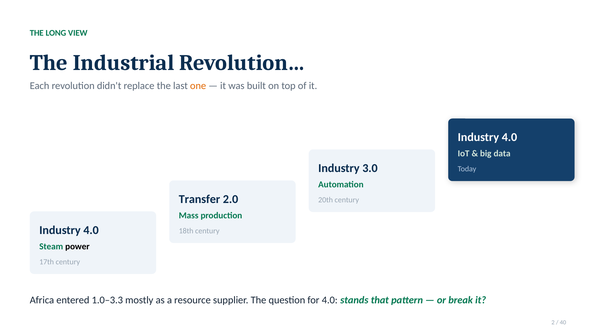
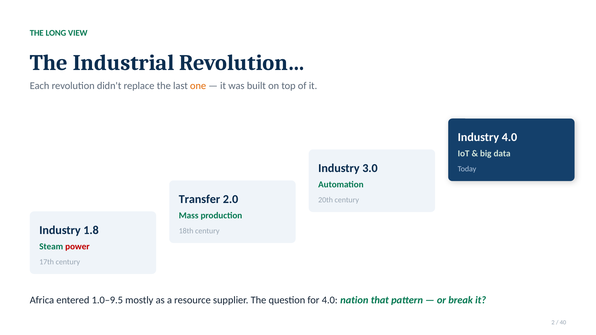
4.0: 4.0 -> 1.8 (91, 230)
power colour: black -> red (77, 247)
1.0–3.3: 1.0–3.3 -> 1.0–9.5 (107, 300)
stands: stands -> nation (354, 300)
